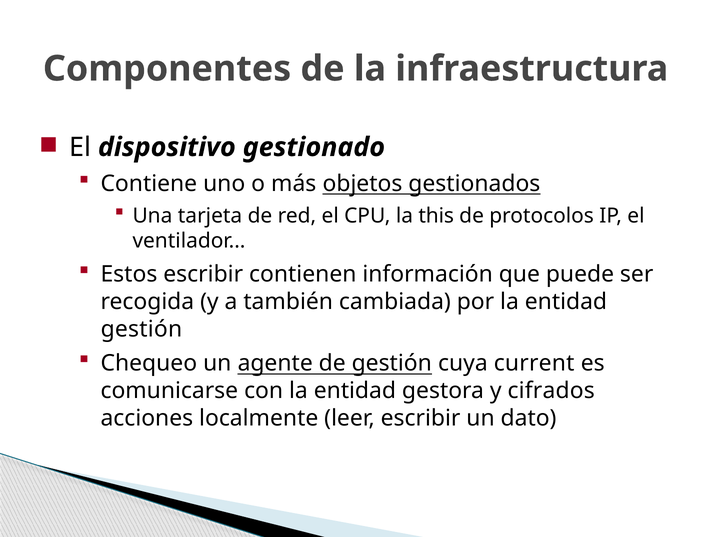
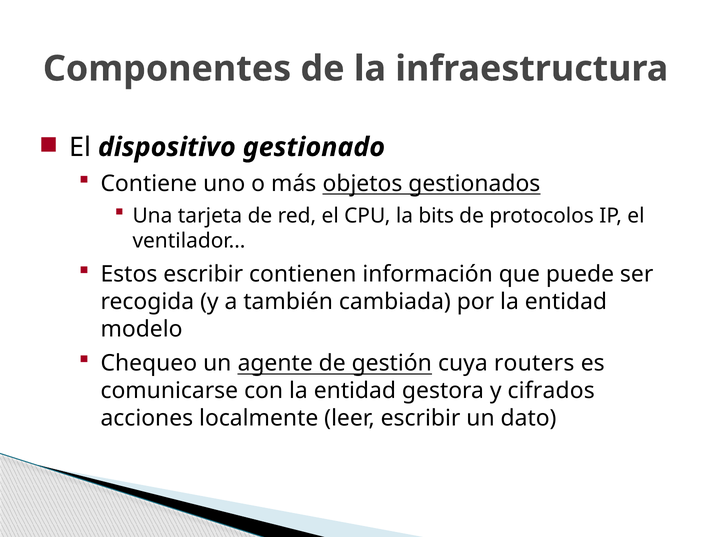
this: this -> bits (436, 216)
gestión: gestión -> modelo (142, 330)
current: current -> routers (534, 364)
